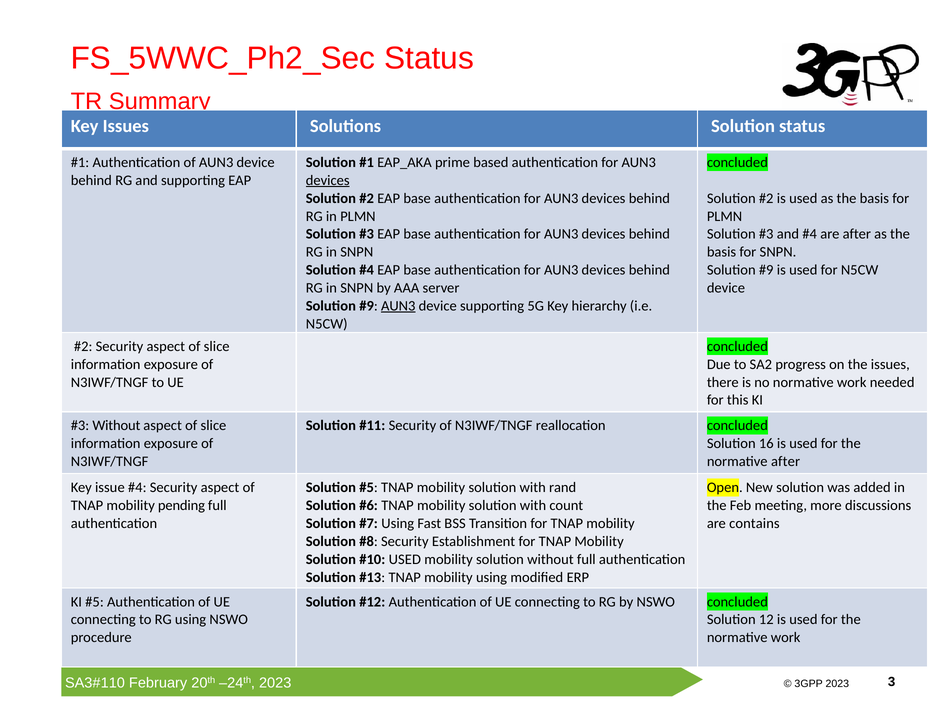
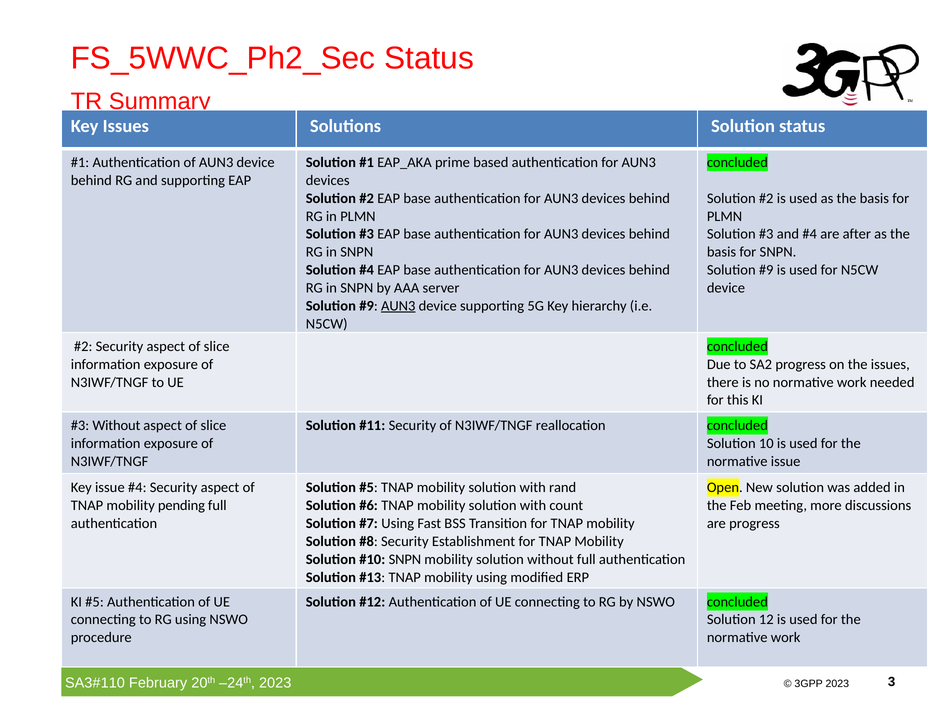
devices underline: present -> none (328, 180)
16: 16 -> 10 (766, 444)
normative after: after -> issue (786, 462)
are contains: contains -> progress (754, 524)
USED: USED -> SNPN (405, 559)
